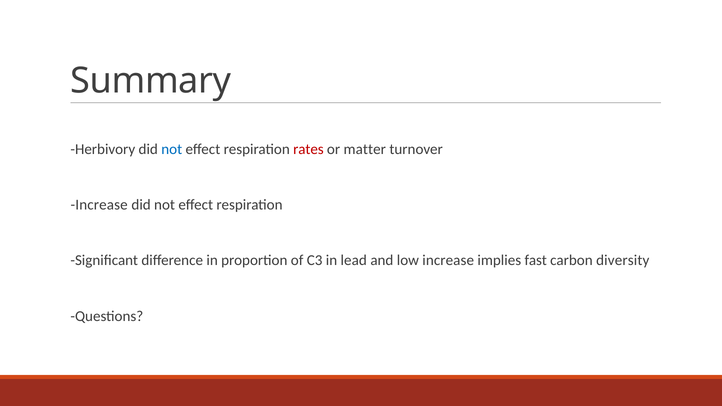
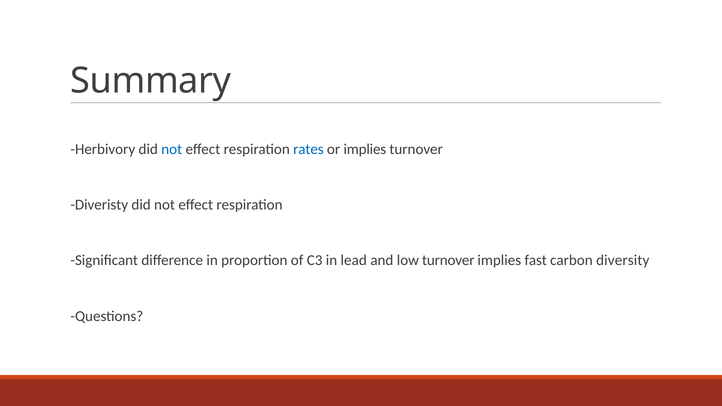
rates colour: red -> blue (308, 149)
or matter: matter -> implies (365, 149)
Increase: Increase -> Diveristy (99, 205)
low increase: increase -> turnover (448, 260)
